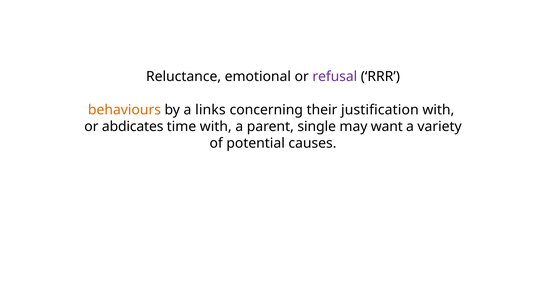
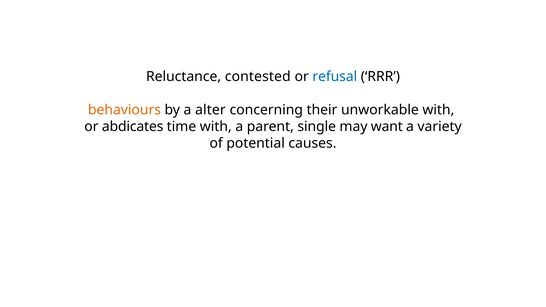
emotional: emotional -> contested (258, 77)
refusal colour: purple -> blue (335, 77)
links: links -> alter (210, 110)
justification: justification -> unworkable (380, 110)
